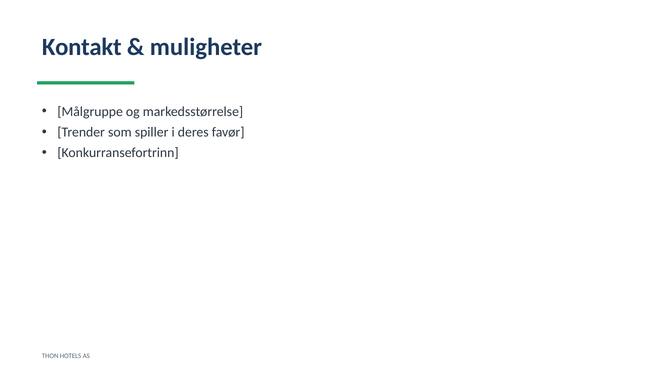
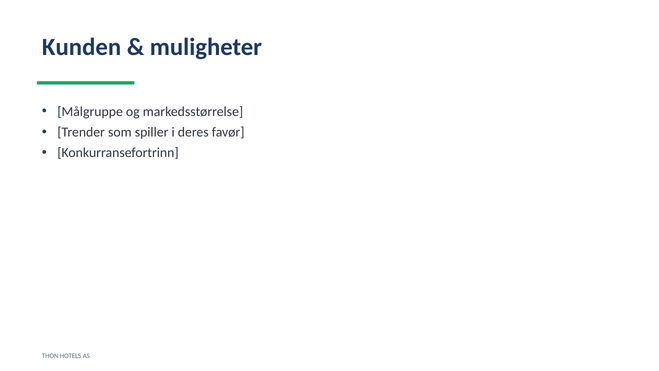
Kontakt: Kontakt -> Kunden (82, 47)
